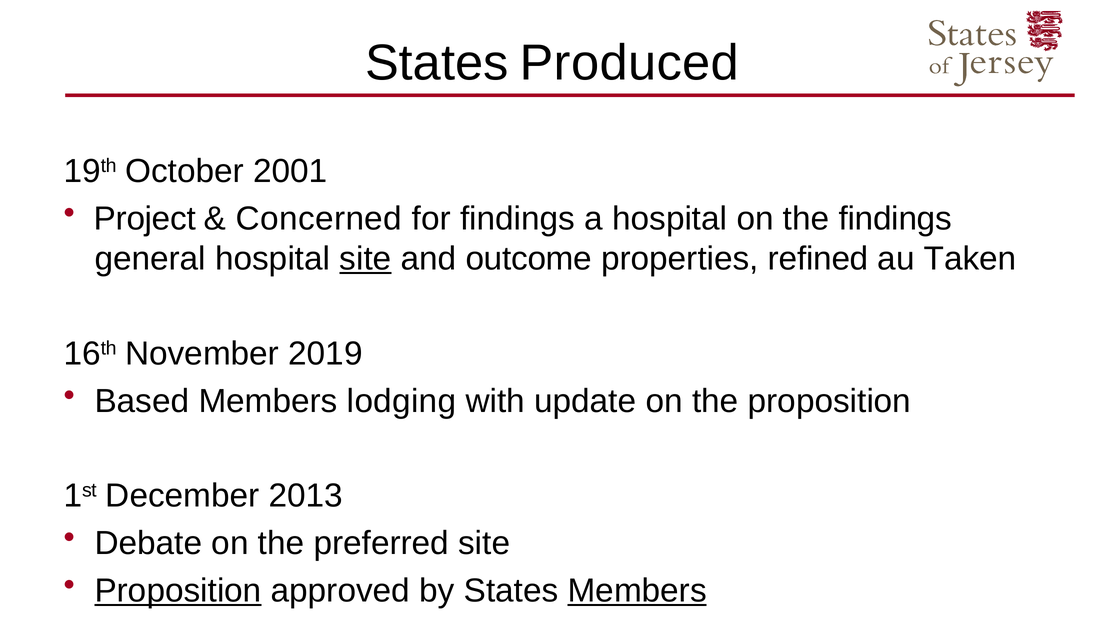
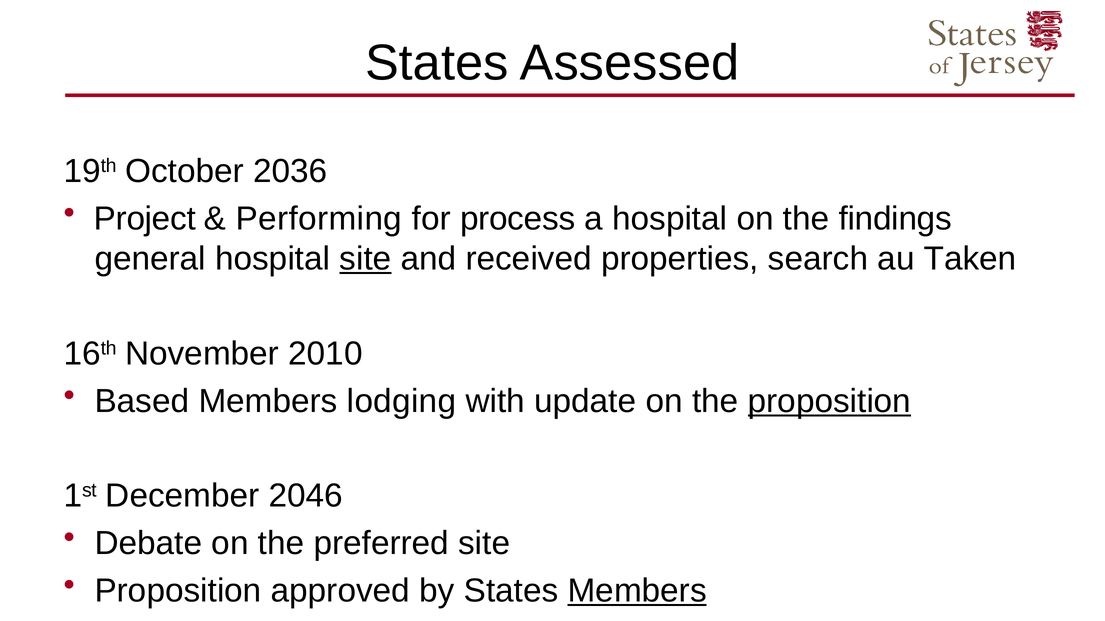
Produced: Produced -> Assessed (630, 63)
2001: 2001 -> 2036 (290, 172)
Concerned: Concerned -> Performing (319, 219)
for findings: findings -> process (518, 219)
outcome: outcome -> received (529, 259)
refined: refined -> search (818, 259)
2019: 2019 -> 2010 (325, 354)
proposition underline: none -> present (829, 401)
2013: 2013 -> 2046 (306, 496)
Proposition underline: present -> none (178, 591)
